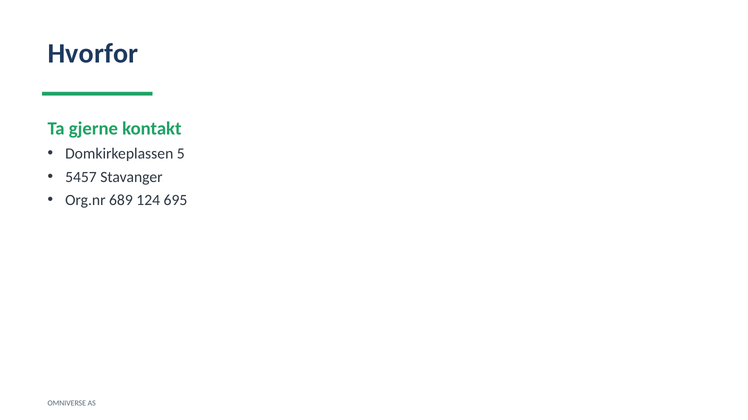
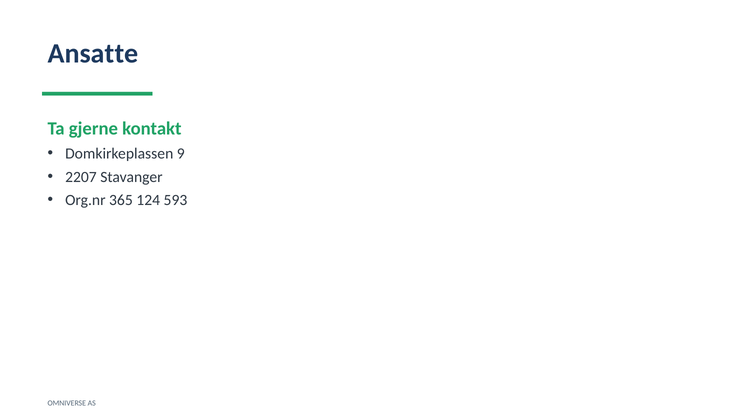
Hvorfor: Hvorfor -> Ansatte (93, 53)
5: 5 -> 9 (181, 154)
5457: 5457 -> 2207 (81, 177)
689: 689 -> 365 (121, 201)
695: 695 -> 593 (175, 201)
